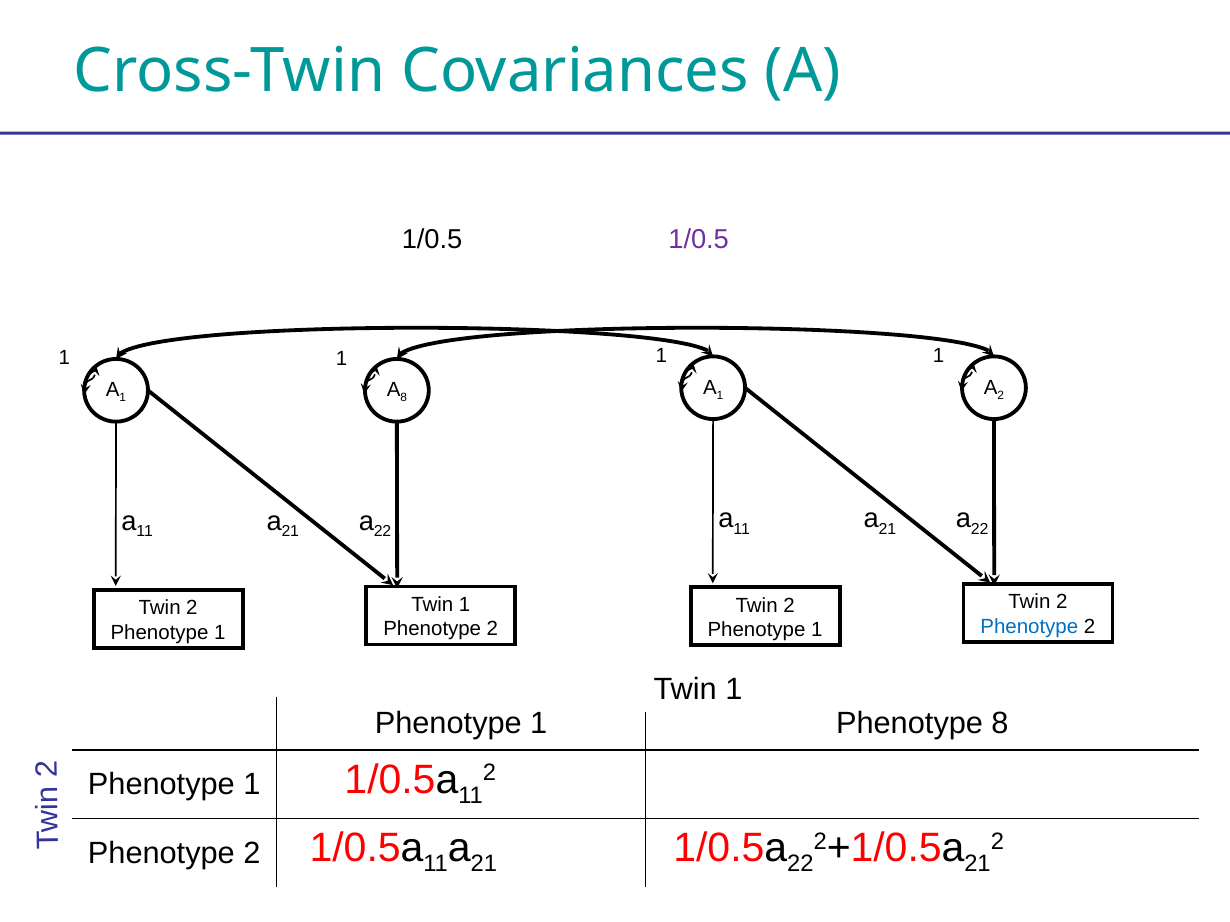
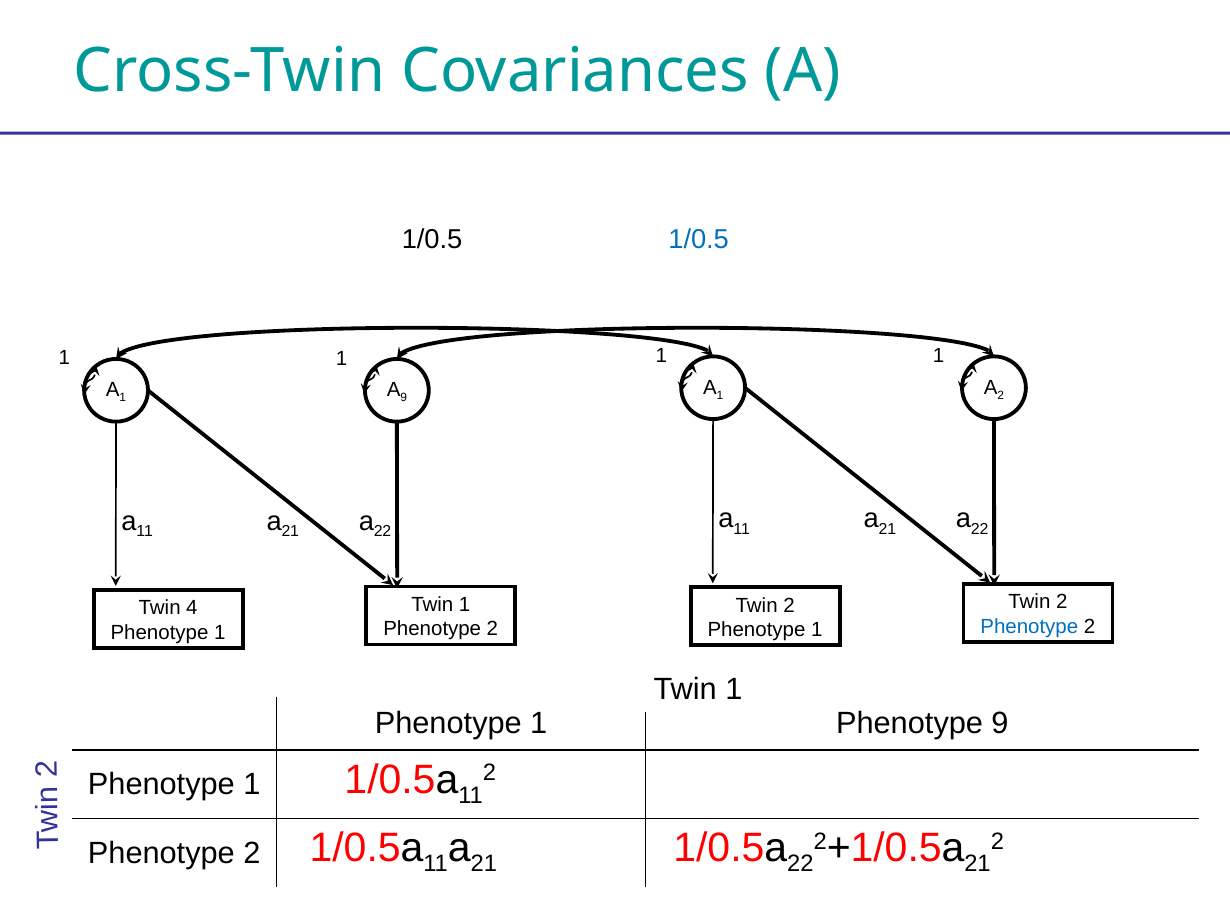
1/0.5 colour: purple -> blue (699, 240)
A 8: 8 -> 9 (404, 398)
2: 2 -> 4 (192, 608)
Phenotype 8: 8 -> 9 (1000, 724)
